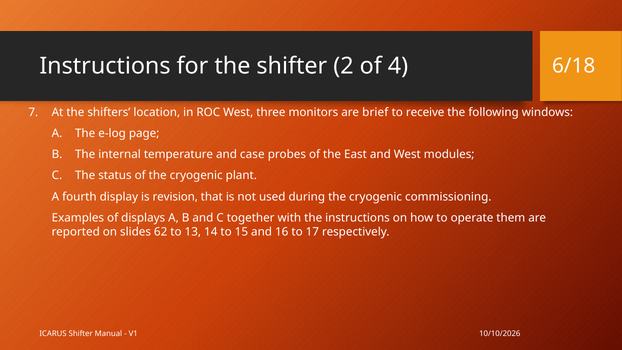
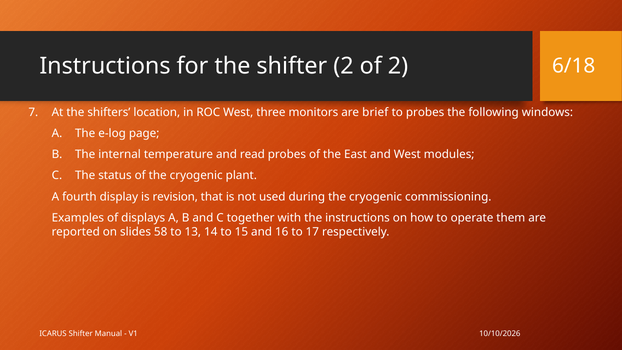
of 4: 4 -> 2 (398, 66)
to receive: receive -> probes (425, 112)
case: case -> read (252, 154)
62: 62 -> 58 (161, 232)
